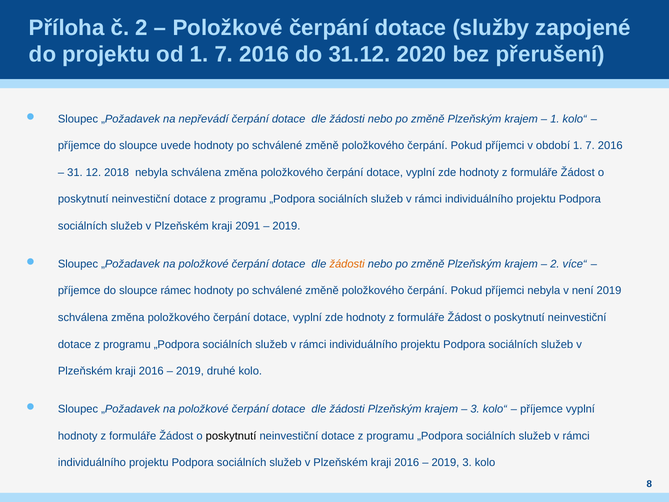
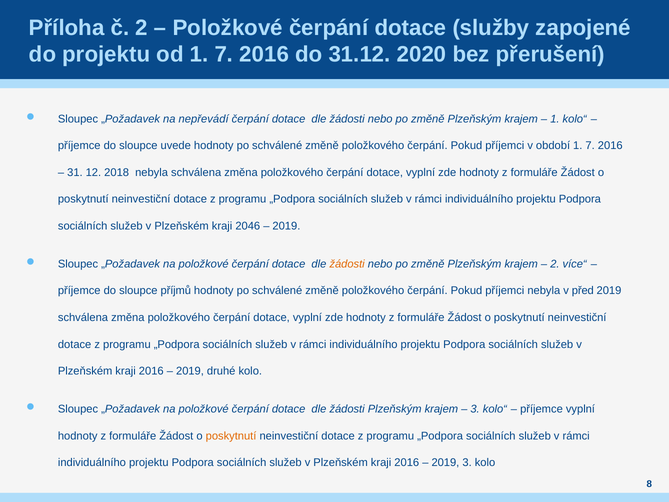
2091: 2091 -> 2046 (248, 226)
rámec: rámec -> příjmů (176, 291)
není: není -> před (583, 291)
poskytnutí colour: black -> orange (231, 436)
